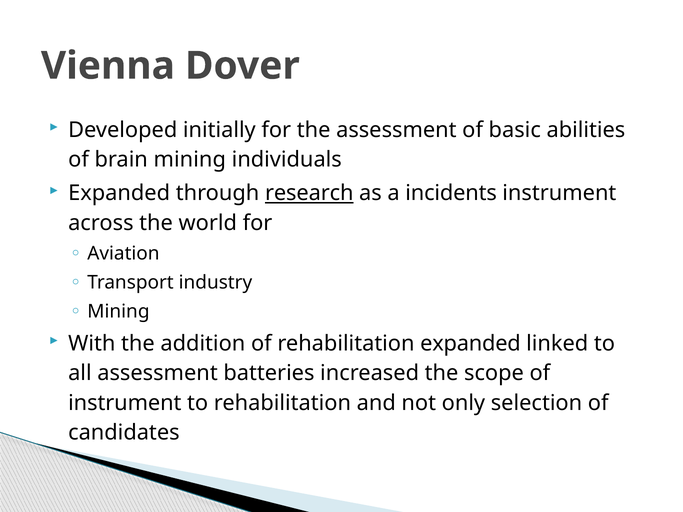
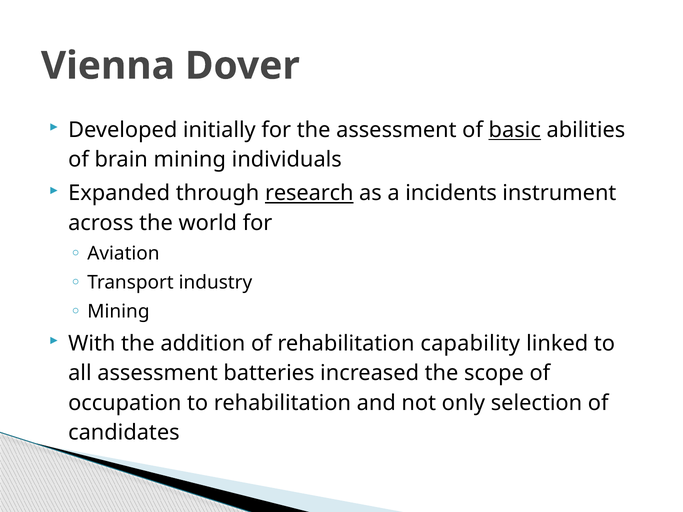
basic underline: none -> present (515, 130)
rehabilitation expanded: expanded -> capability (470, 344)
instrument: instrument -> occupation (125, 403)
